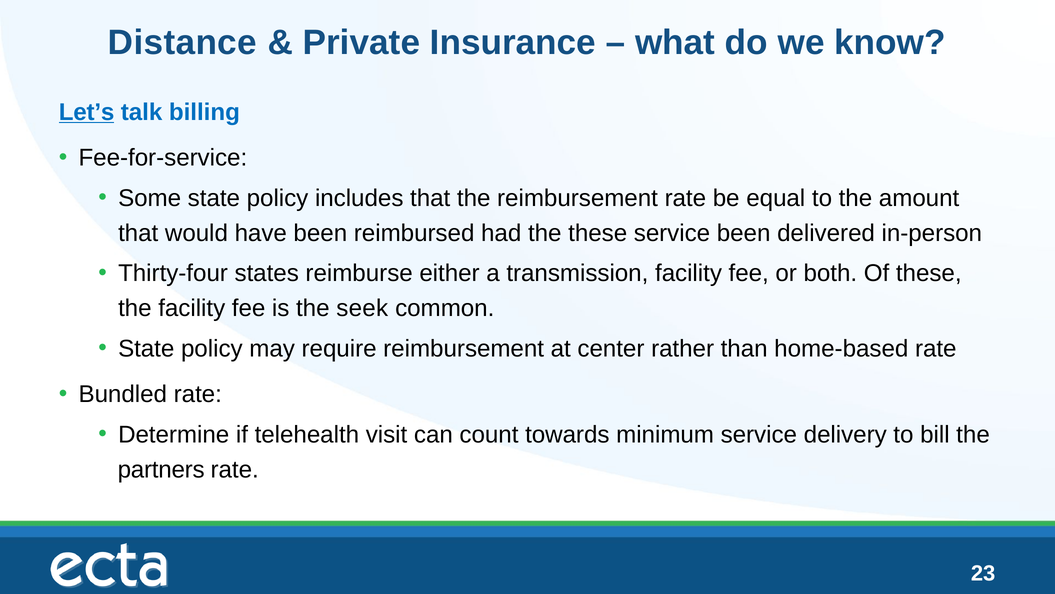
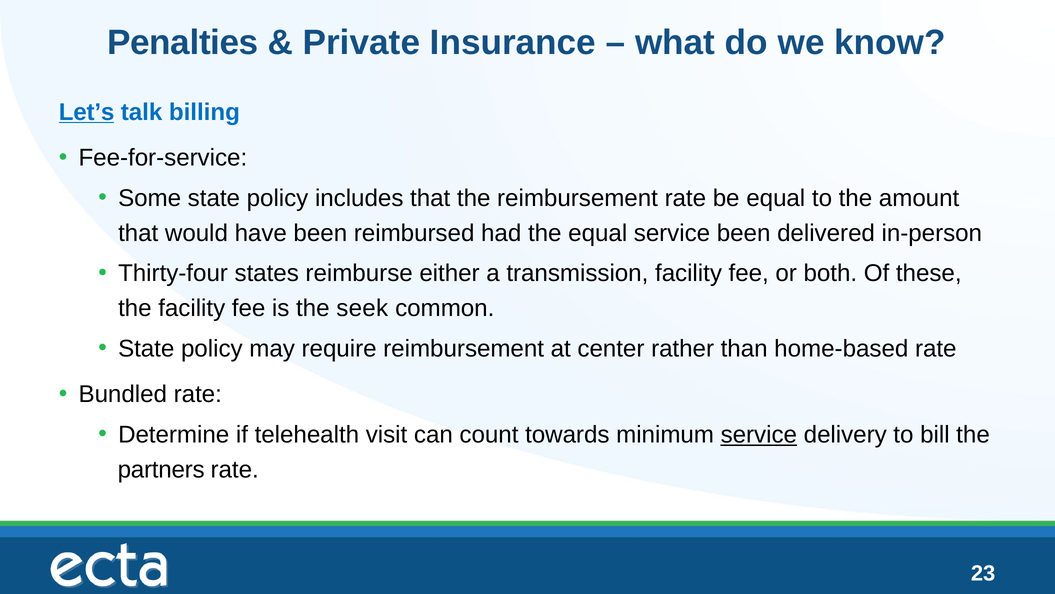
Distance: Distance -> Penalties (183, 42)
the these: these -> equal (598, 233)
service underline: none -> present (759, 434)
